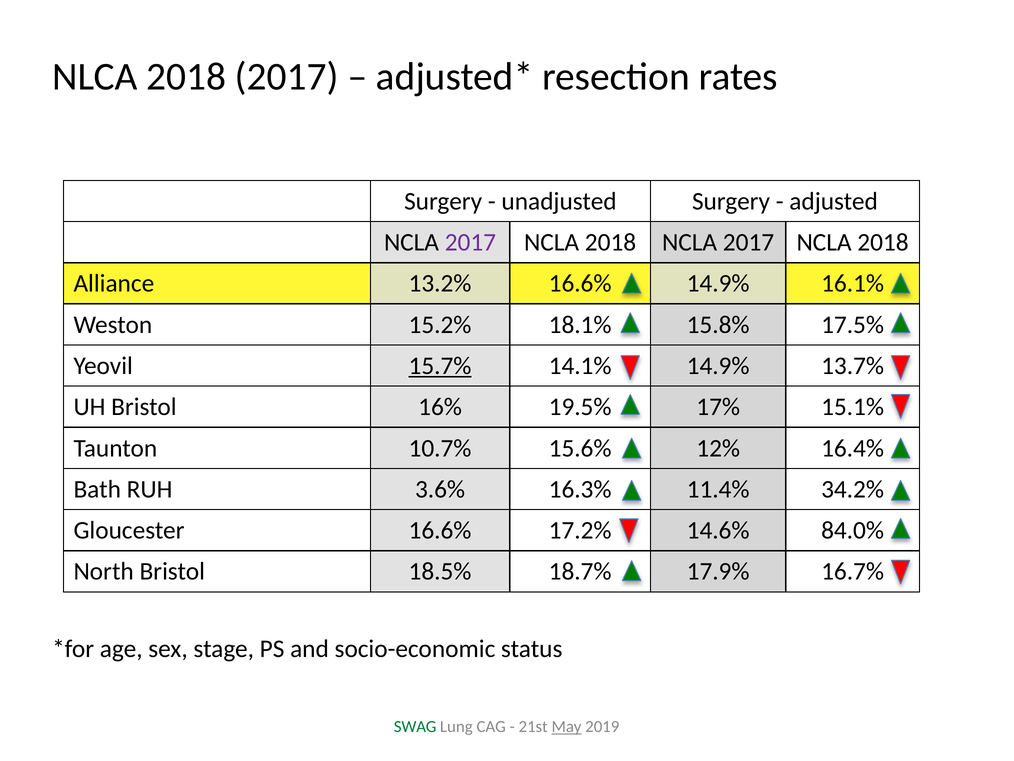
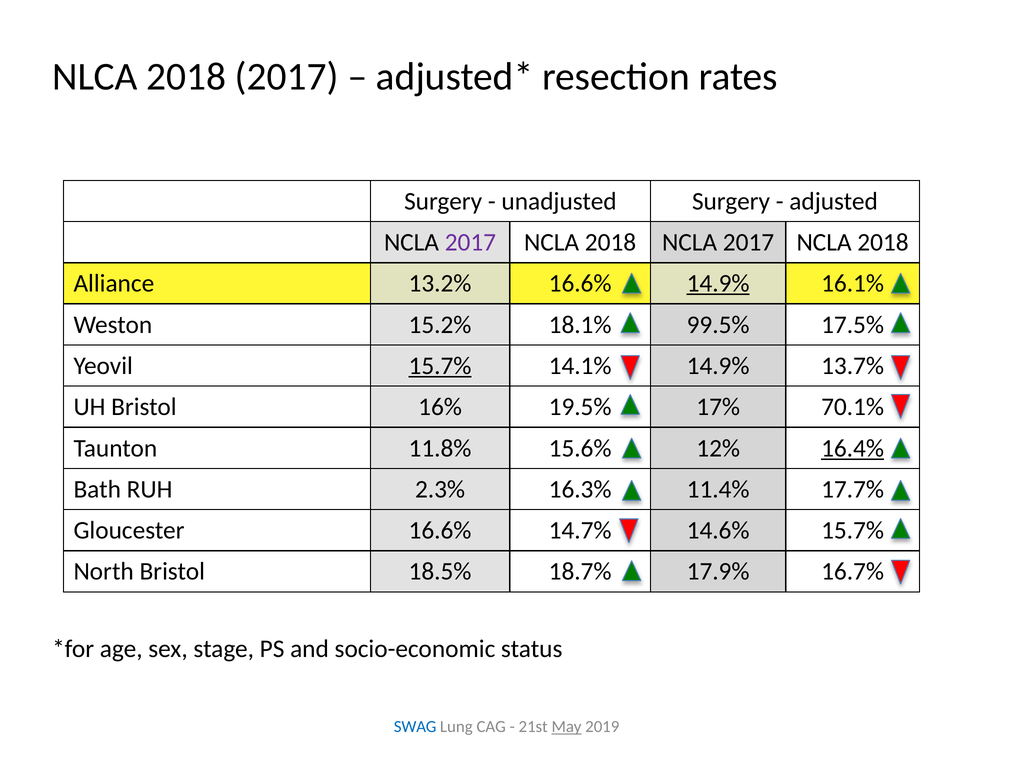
14.9% underline: none -> present (718, 283)
15.8%: 15.8% -> 99.5% (718, 324)
15.1%: 15.1% -> 70.1% (853, 407)
10.7%: 10.7% -> 11.8% (440, 448)
16.4% underline: none -> present (853, 448)
3.6%: 3.6% -> 2.3% (440, 489)
34.2%: 34.2% -> 17.7% (853, 489)
17.2%: 17.2% -> 14.7% (580, 530)
14.6% 84.0%: 84.0% -> 15.7% (853, 530)
SWAG colour: green -> blue (415, 726)
